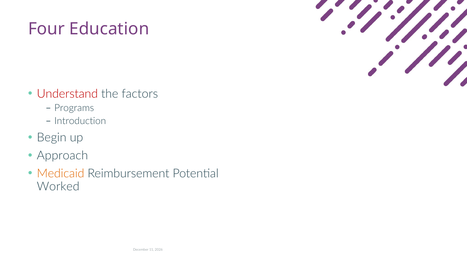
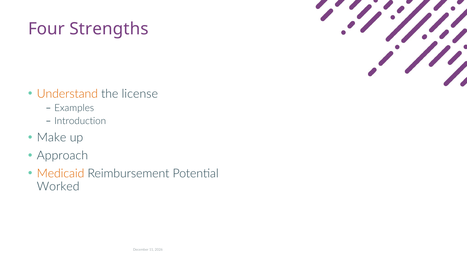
Education: Education -> Strengths (109, 29)
Understand colour: red -> orange (67, 94)
factors: factors -> license (140, 94)
Programs: Programs -> Examples (74, 108)
Begin: Begin -> Make (52, 138)
